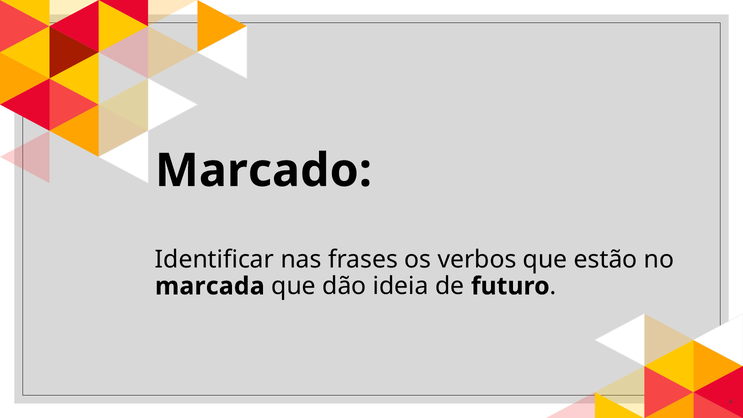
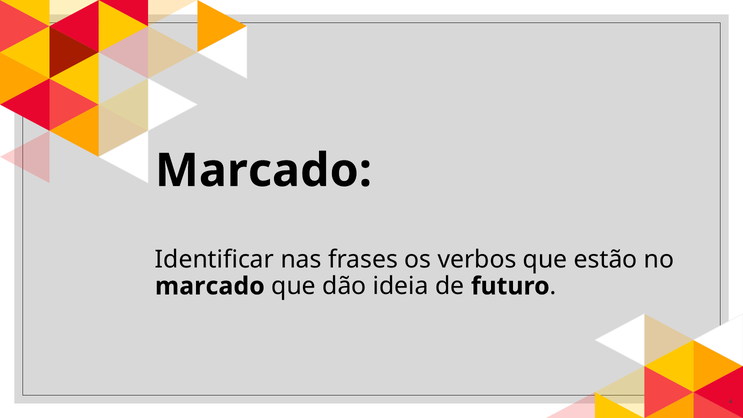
marcada: marcada -> marcado (210, 286)
